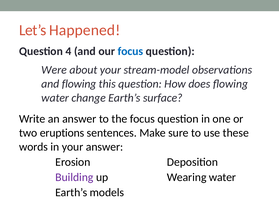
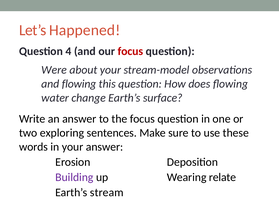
focus colour: blue -> red (130, 51)
eruptions: eruptions -> exploring (62, 132)
Wearing water: water -> relate (222, 177)
models: models -> stream (107, 192)
